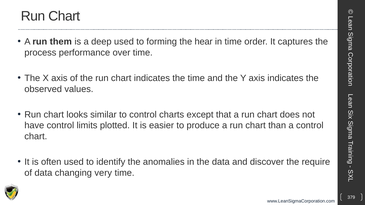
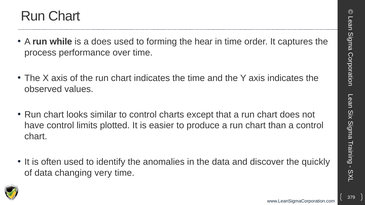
them: them -> while (61, 42)
a deep: deep -> does (101, 42)
require: require -> quickly (316, 162)
